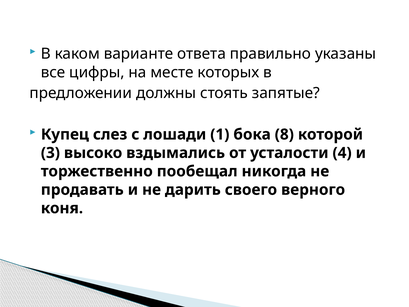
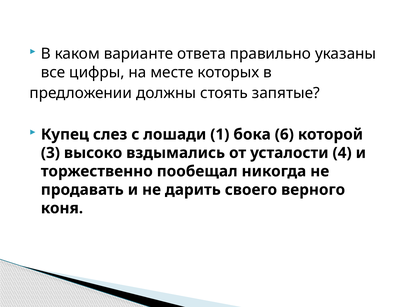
8: 8 -> 6 (284, 134)
